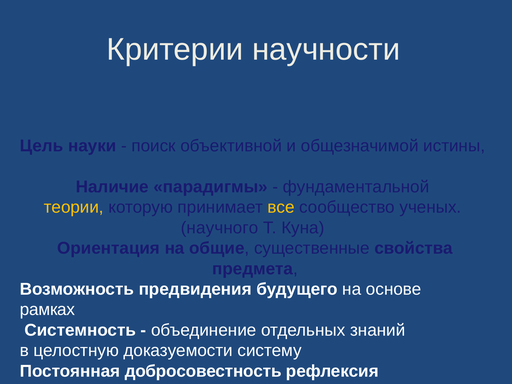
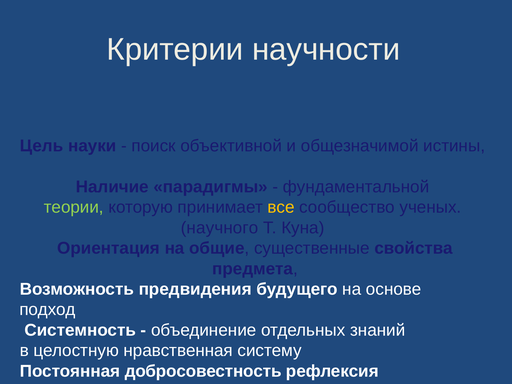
теории colour: yellow -> light green (74, 207)
рамках: рамках -> подход (47, 310)
доказуемости: доказуемости -> нравственная (178, 351)
